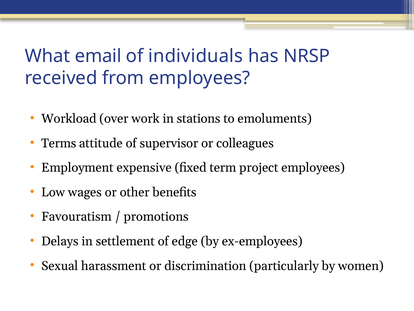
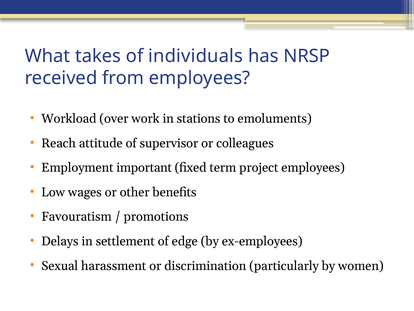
email: email -> takes (98, 56)
Terms: Terms -> Reach (59, 143)
expensive: expensive -> important (144, 167)
